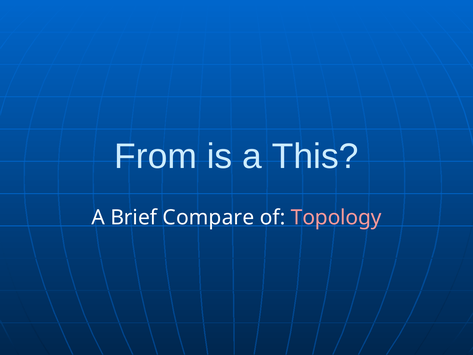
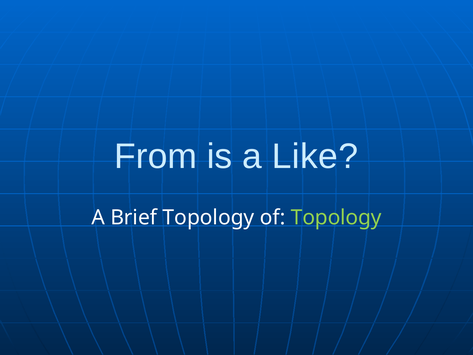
This: This -> Like (315, 156)
Brief Compare: Compare -> Topology (209, 217)
Topology colour: pink -> light green (336, 217)
